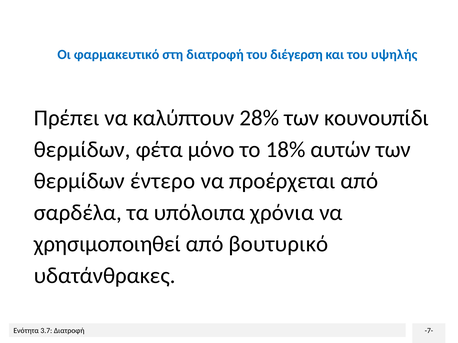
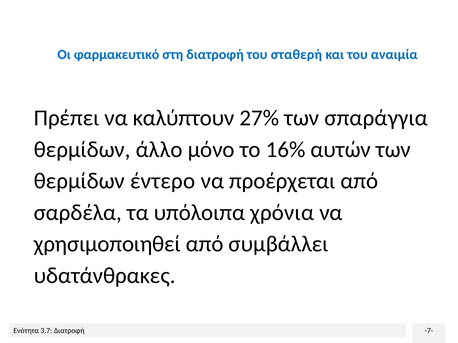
διέγερση: διέγερση -> σταθερή (296, 54)
υψηλής: υψηλής -> αναιμία (394, 54)
28%: 28% -> 27% (259, 118)
κουνουπίδι: κουνουπίδι -> σπαράγγια (376, 118)
φέτα: φέτα -> άλλο (159, 150)
18%: 18% -> 16% (286, 150)
βουτυρικό: βουτυρικό -> συμβάλλει (279, 244)
